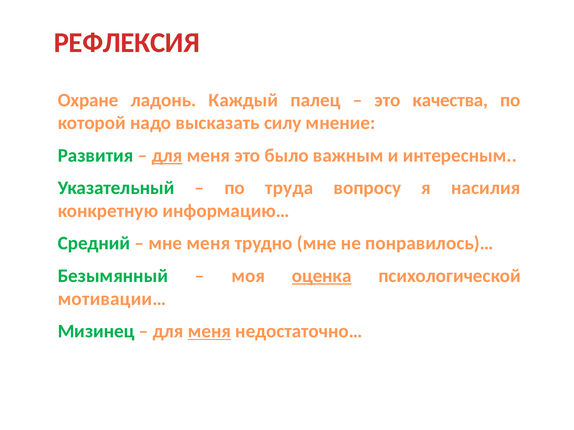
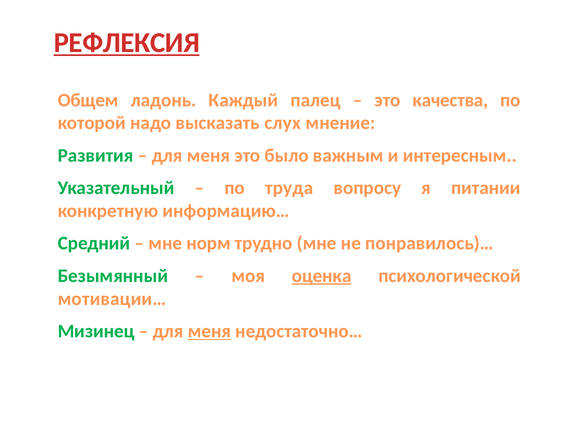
РЕФЛЕКСИЯ underline: none -> present (127, 43)
Охране: Охране -> Общем (88, 100)
силу: силу -> слух (283, 123)
для underline: present -> none (167, 156)
насилия: насилия -> питании (486, 188)
мне меня: меня -> норм (209, 244)
